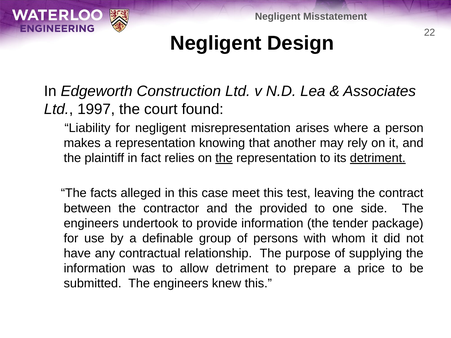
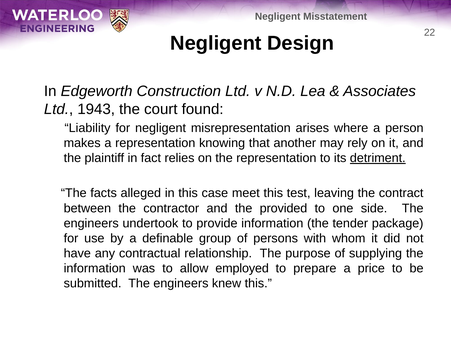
1997: 1997 -> 1943 (96, 109)
the underline: present -> none (224, 158)
allow detriment: detriment -> employed (242, 269)
